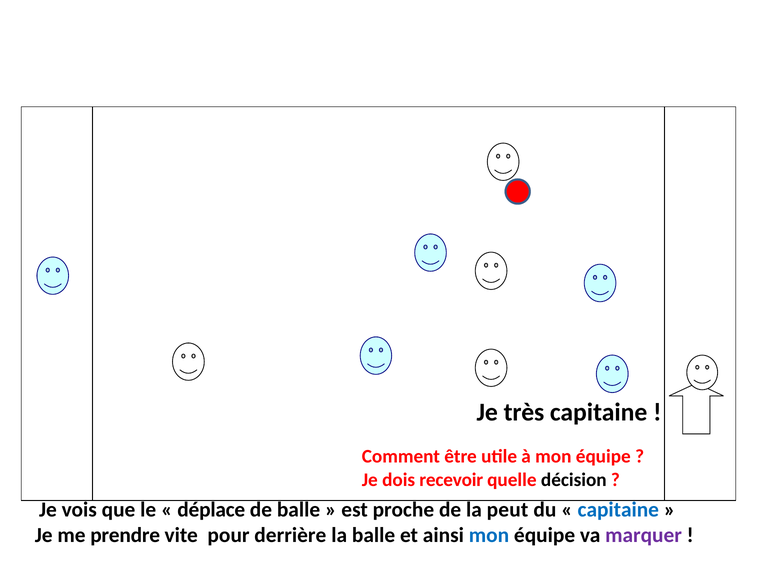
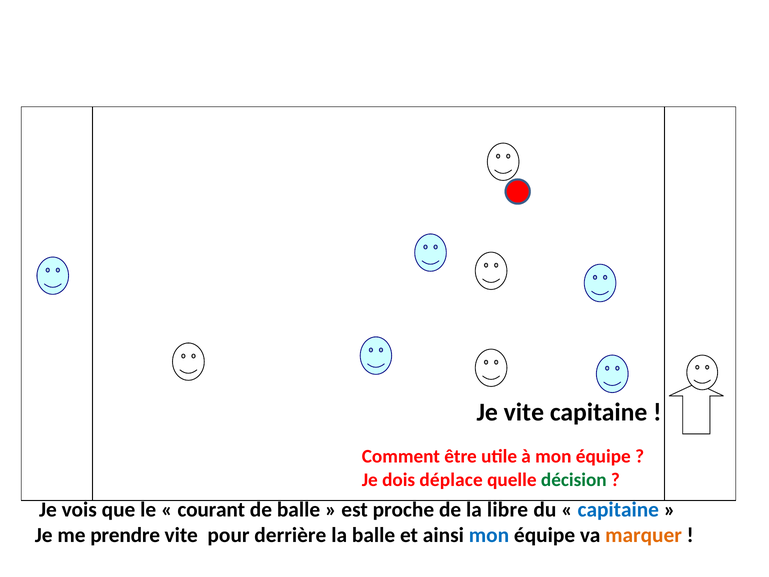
Je très: très -> vite (524, 412)
recevoir: recevoir -> déplace (451, 479)
décision colour: black -> green (574, 479)
déplace: déplace -> courant (211, 509)
peut: peut -> libre (508, 509)
marquer colour: purple -> orange (644, 535)
